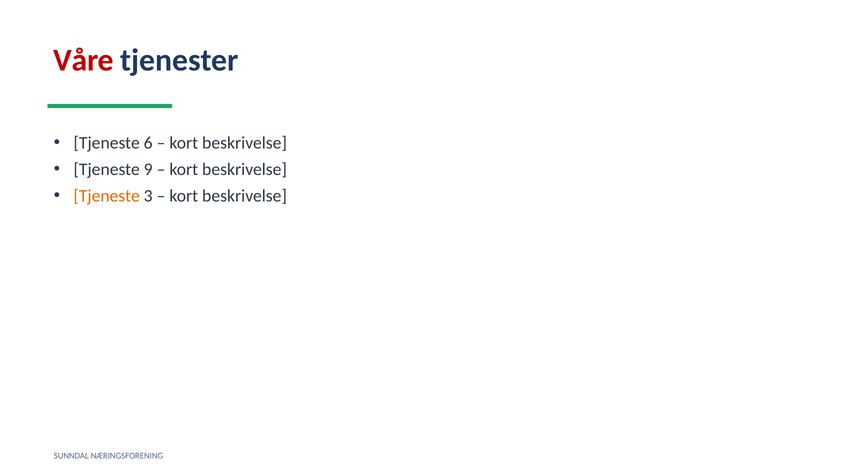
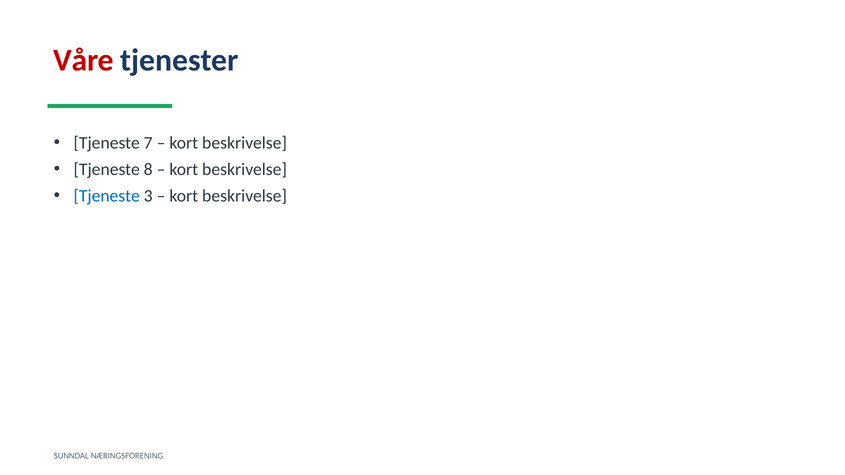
6: 6 -> 7 (148, 143)
9: 9 -> 8 (148, 170)
Tjeneste colour: orange -> blue (107, 196)
